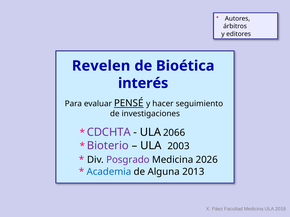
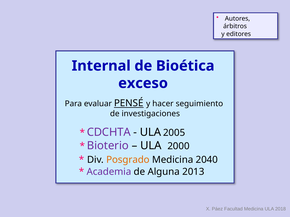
Revelen: Revelen -> Internal (101, 66)
interés: interés -> exceso (143, 83)
2066: 2066 -> 2005 (174, 133)
2003: 2003 -> 2000 (178, 147)
Posgrado colour: purple -> orange (128, 160)
2026: 2026 -> 2040 (207, 160)
Academia colour: blue -> purple (109, 172)
